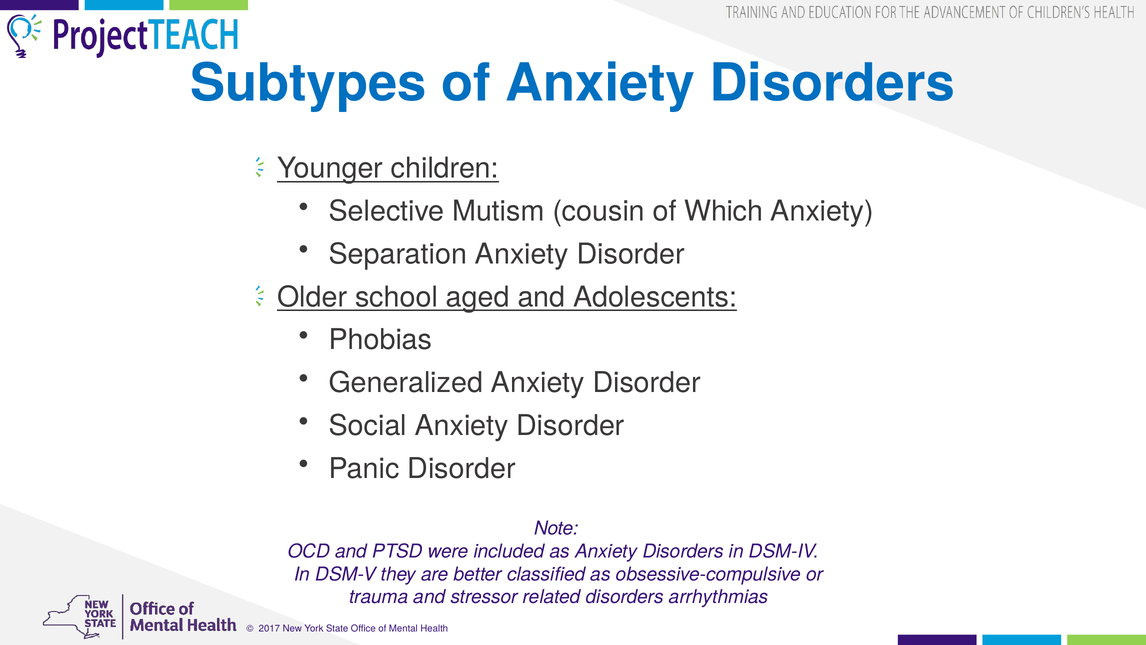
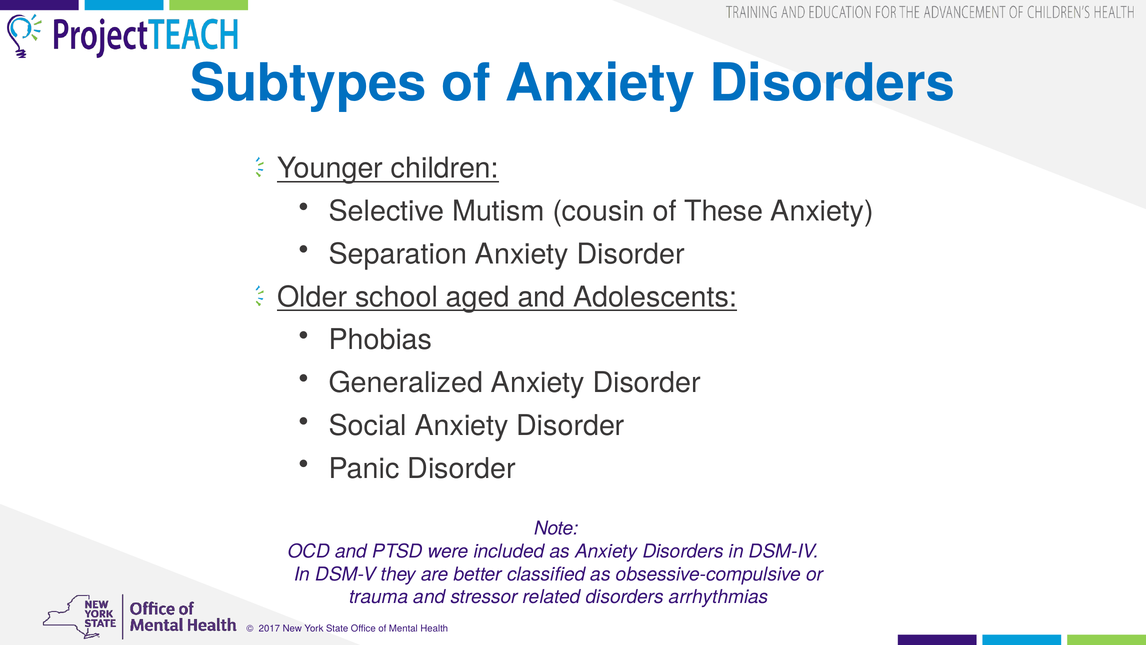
Which: Which -> These (724, 211)
